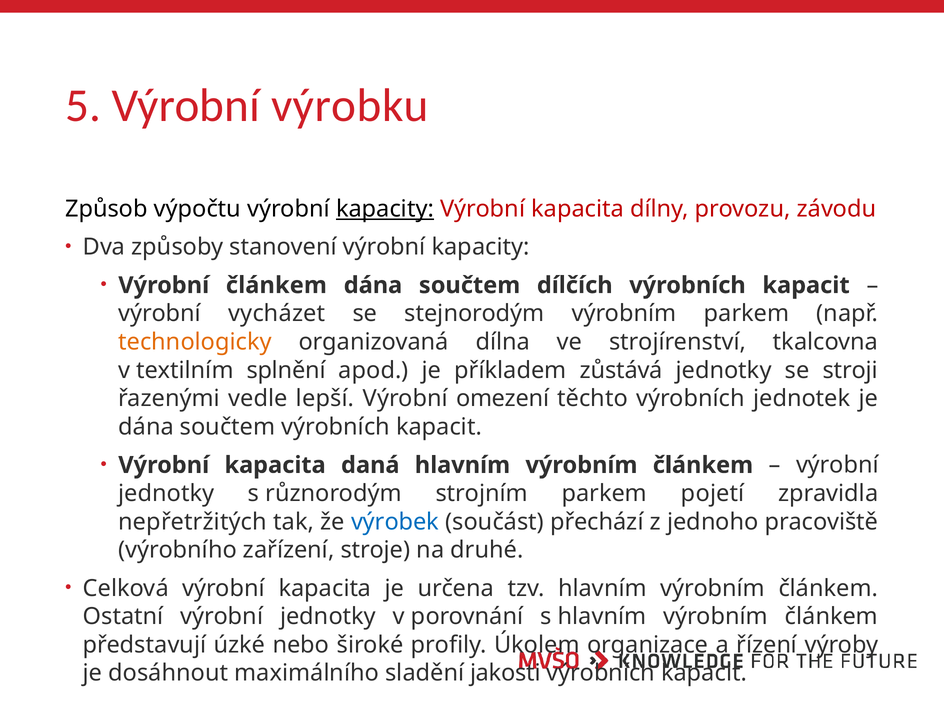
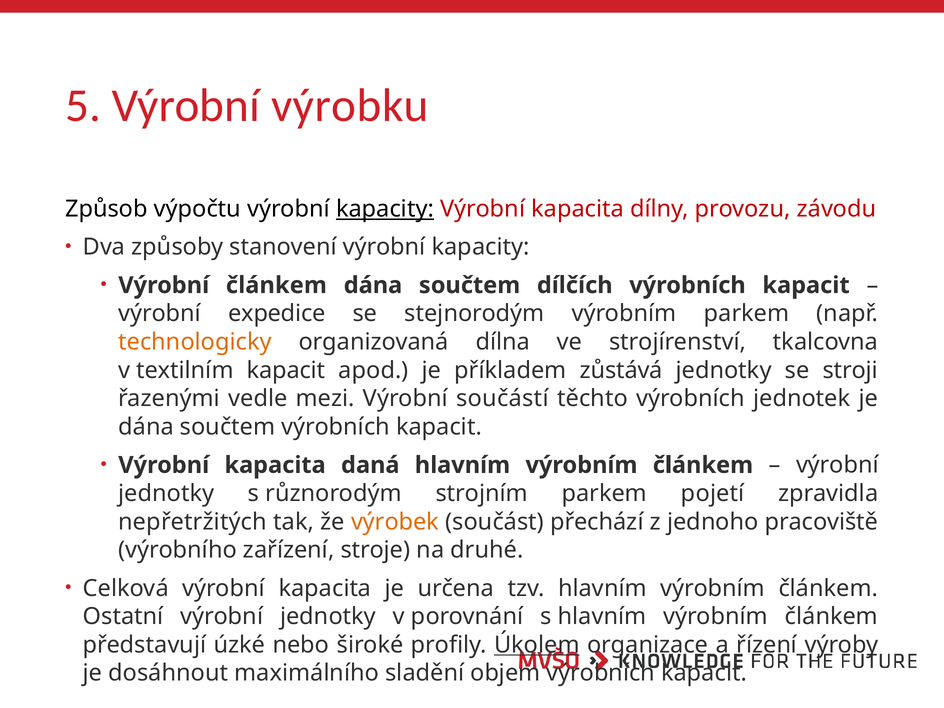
vycházet: vycházet -> expedice (277, 314)
textilním splnění: splnění -> kapacit (286, 370)
lepší: lepší -> mezi (325, 399)
omezení: omezení -> součástí (502, 399)
výrobek colour: blue -> orange (395, 522)
Úkolem underline: none -> present (537, 645)
jakosti: jakosti -> objem (505, 673)
